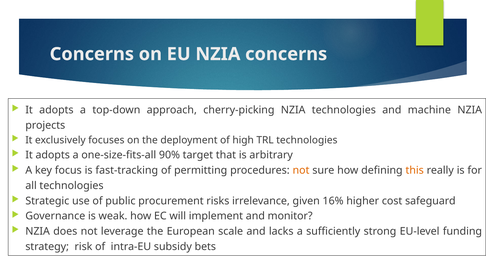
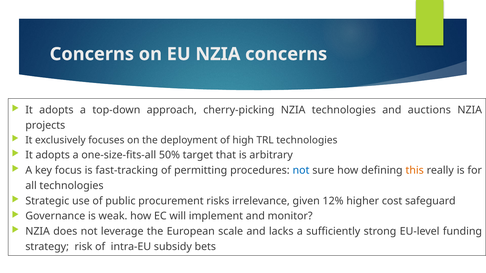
machine: machine -> auctions (429, 110)
90%: 90% -> 50% (169, 155)
not colour: orange -> blue (301, 171)
16%: 16% -> 12% (333, 201)
